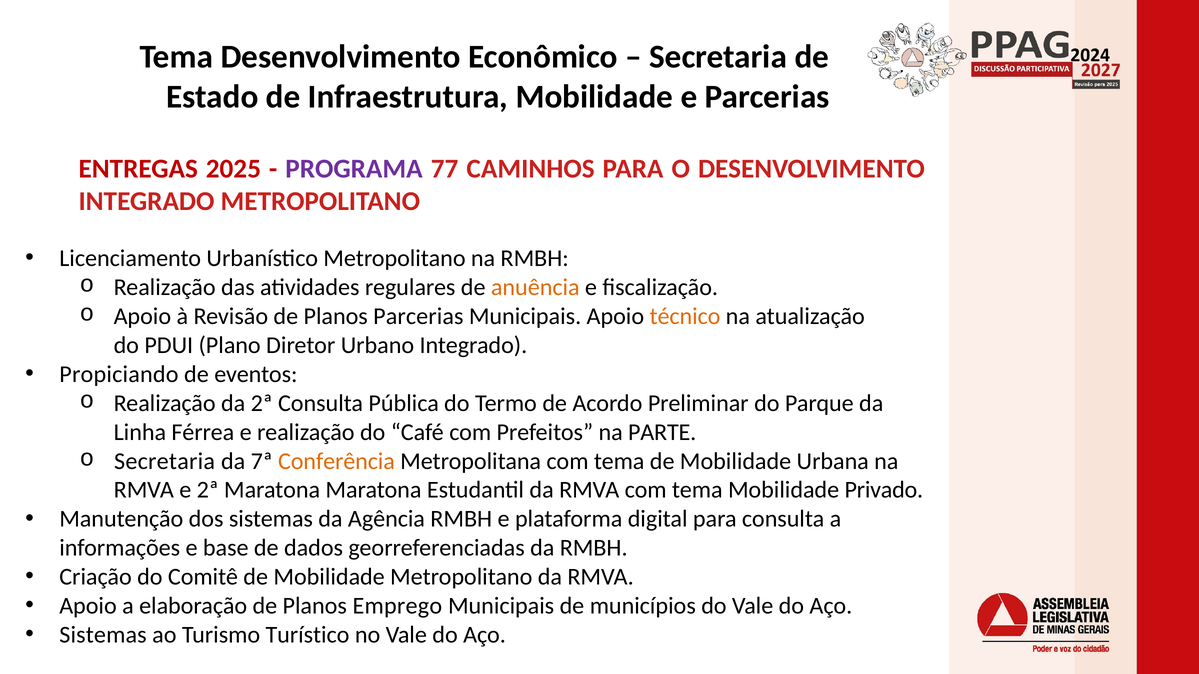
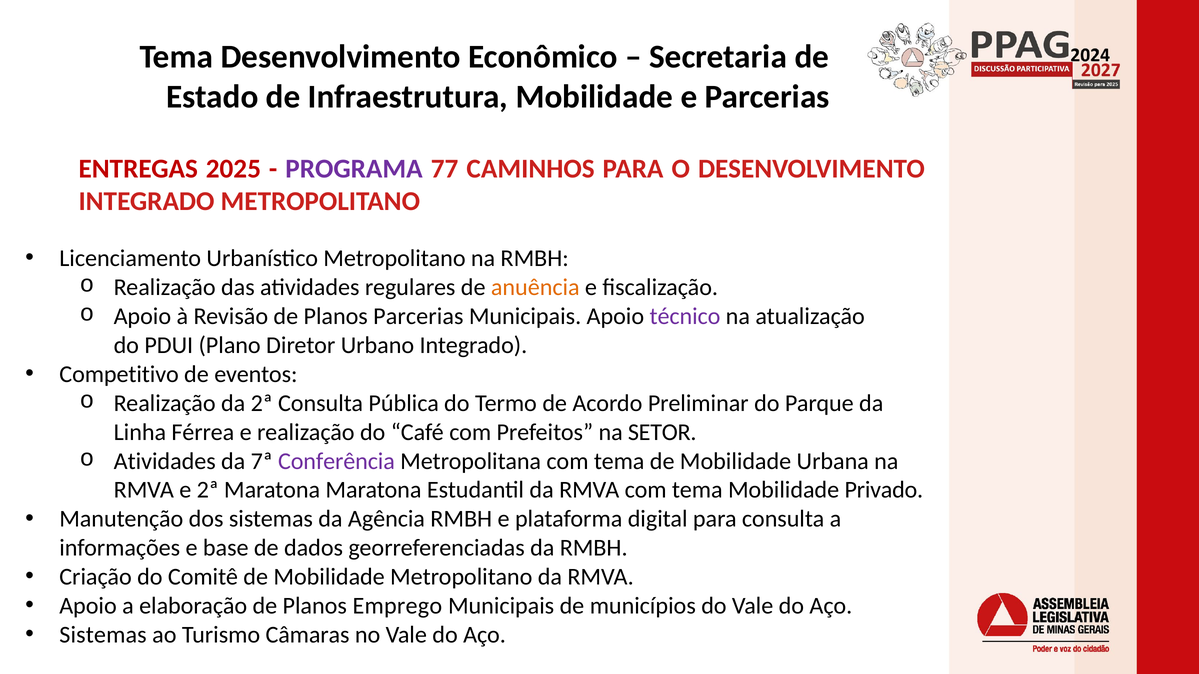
técnico colour: orange -> purple (685, 316)
Propiciando: Propiciando -> Competitivo (119, 374)
PARTE: PARTE -> SETOR (662, 432)
o Secretaria: Secretaria -> Atividades (165, 461)
Conferência colour: orange -> purple (336, 461)
Turístico: Turístico -> Câmaras (308, 635)
